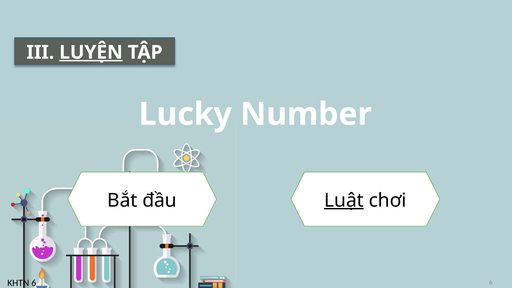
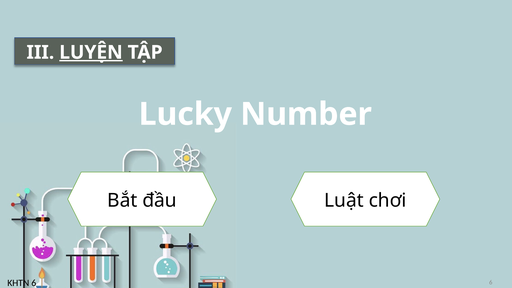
Luật underline: present -> none (344, 200)
